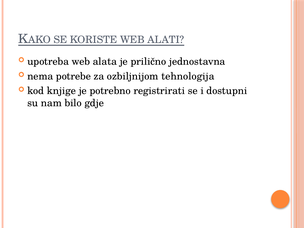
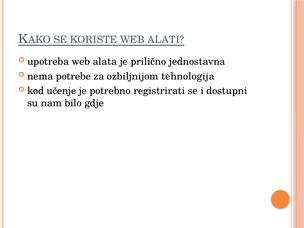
knjige: knjige -> učenje (61, 91)
